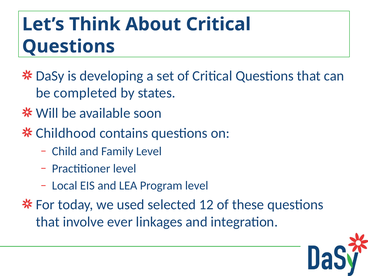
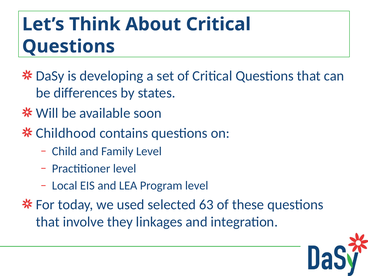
completed: completed -> differences (86, 93)
12: 12 -> 63 (206, 205)
ever: ever -> they (120, 222)
